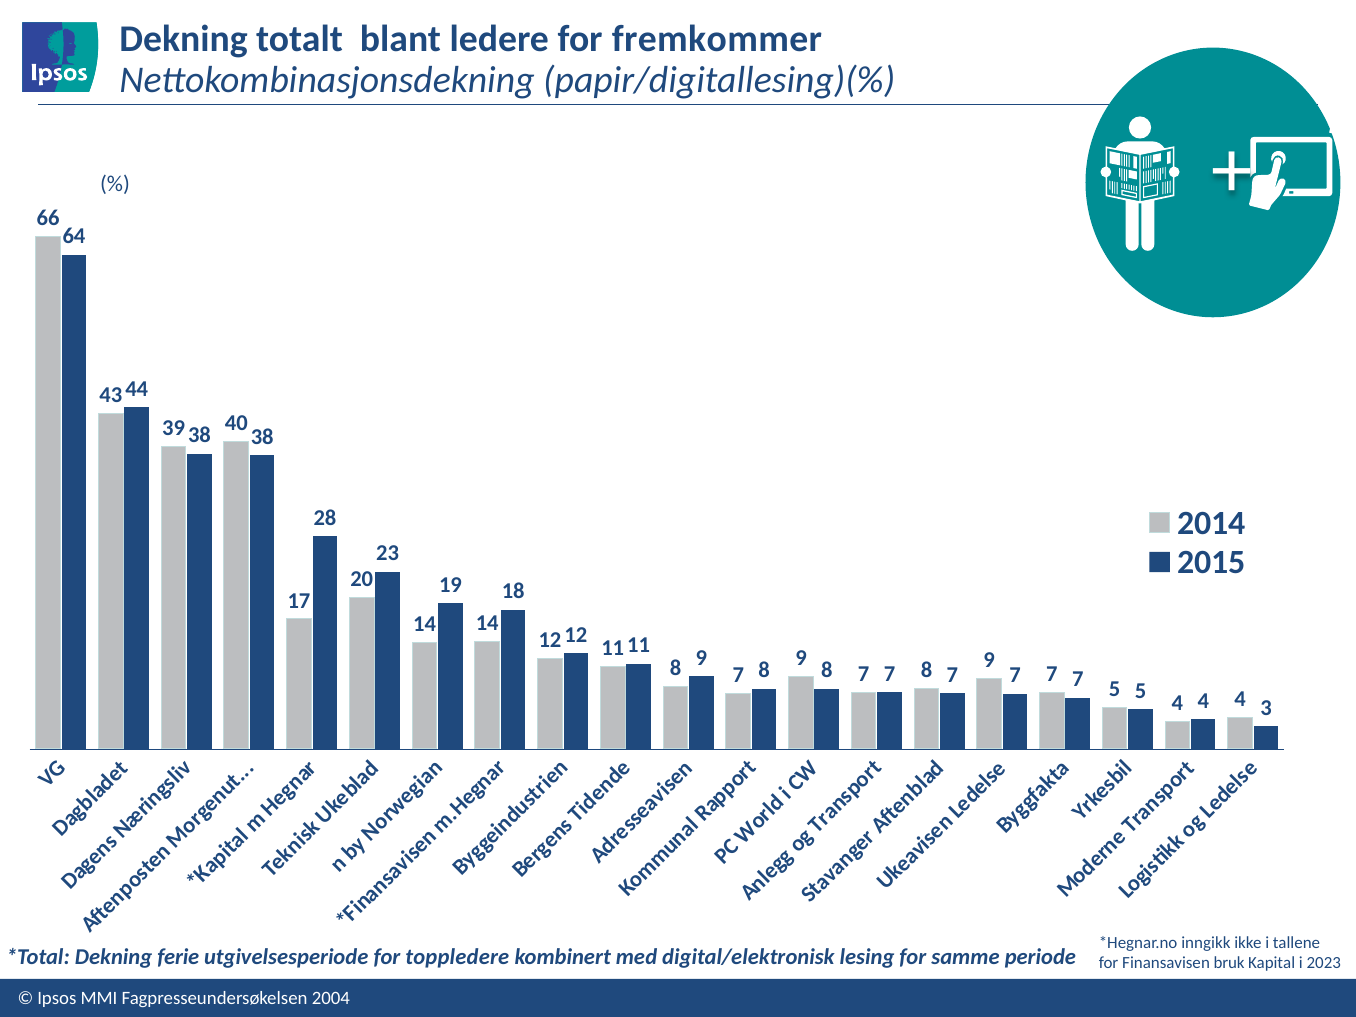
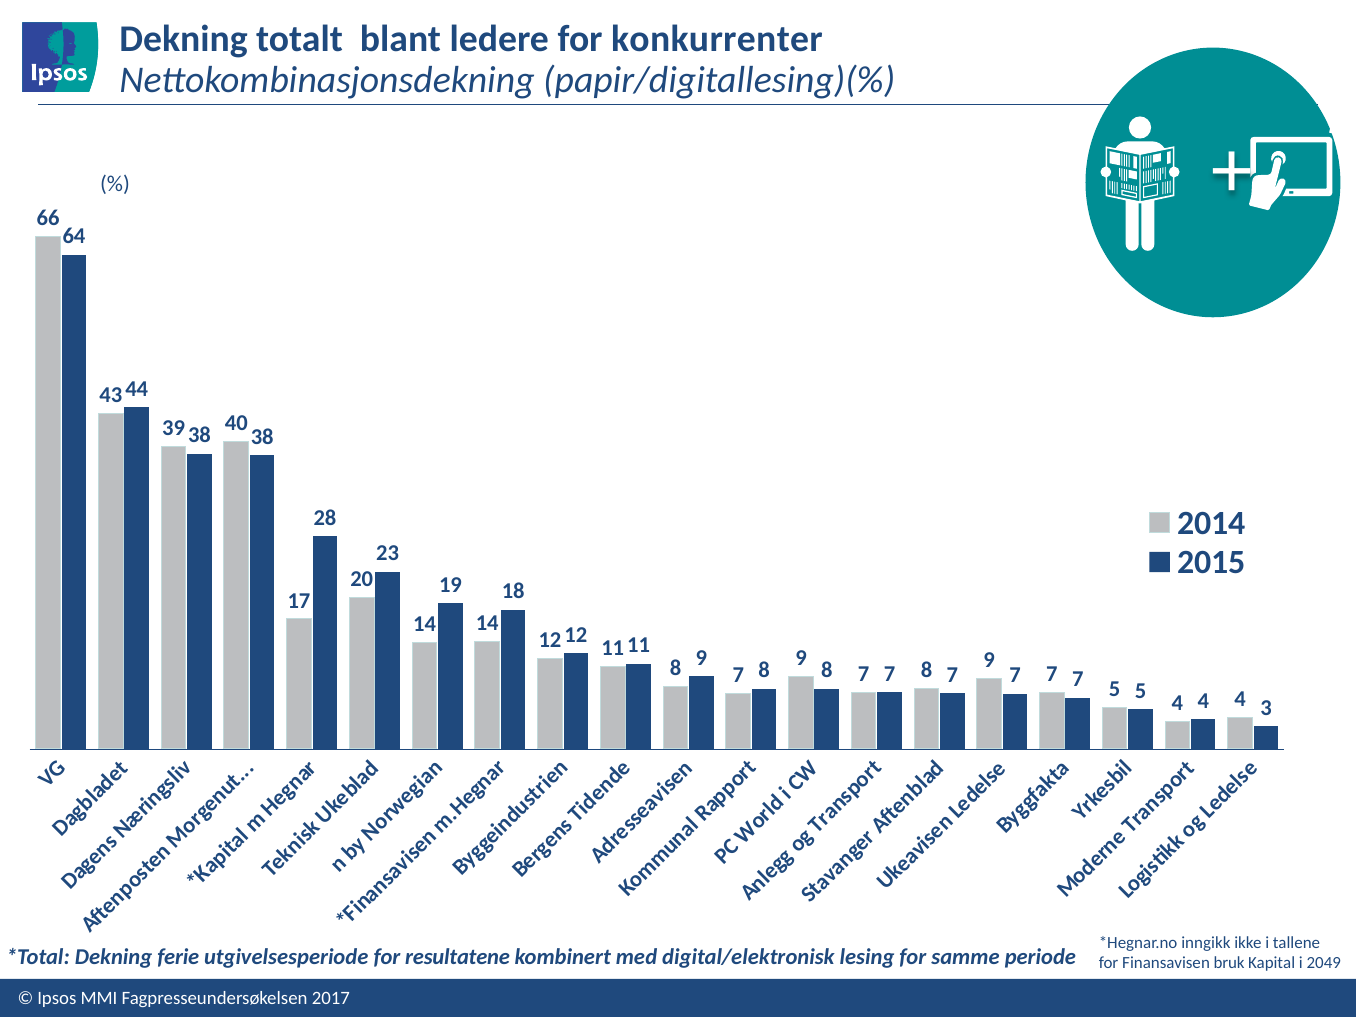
fremkommer: fremkommer -> konkurrenter (717, 39)
toppledere: toppledere -> resultatene (458, 957)
2023: 2023 -> 2049 (1324, 963)
2004: 2004 -> 2017 (331, 998)
